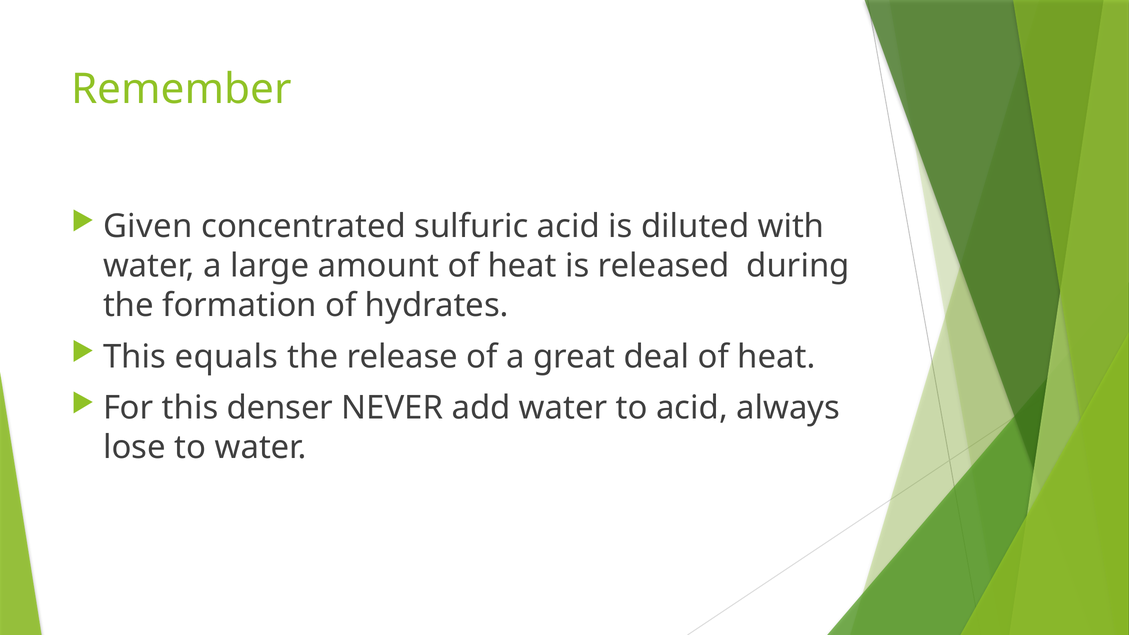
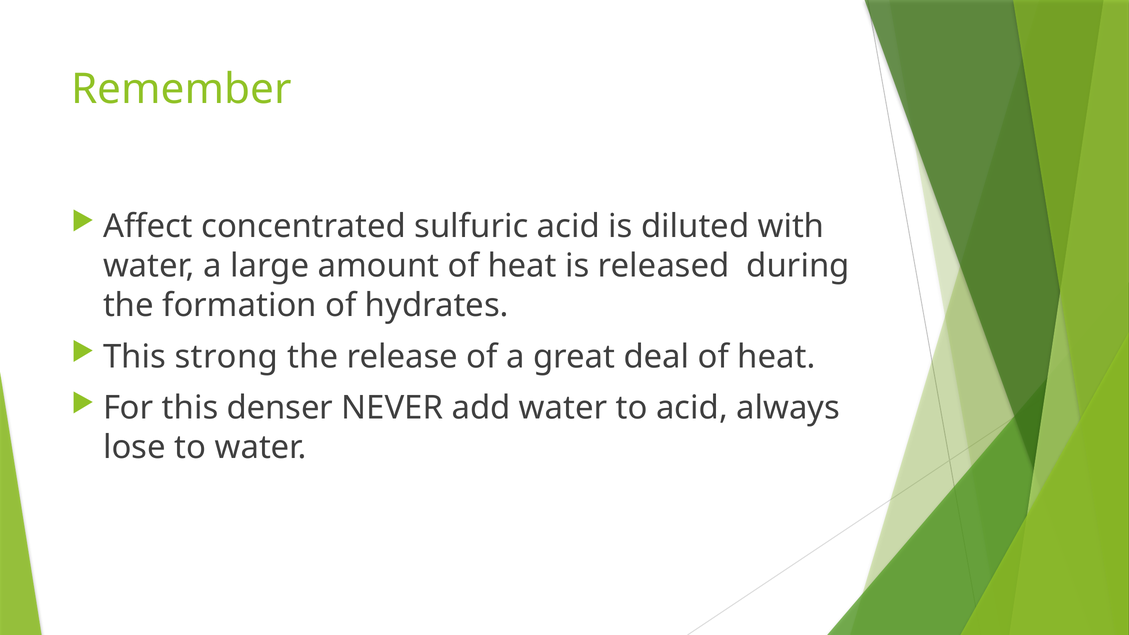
Given: Given -> Affect (148, 226)
equals: equals -> strong (226, 357)
